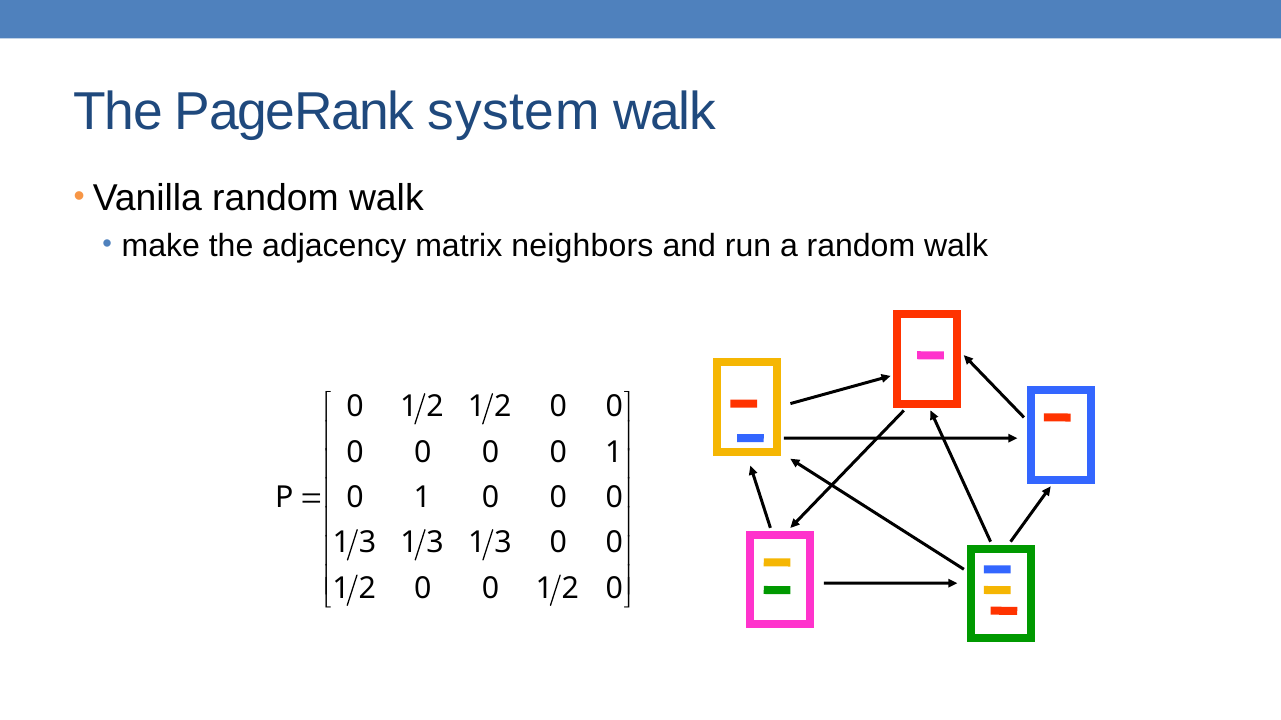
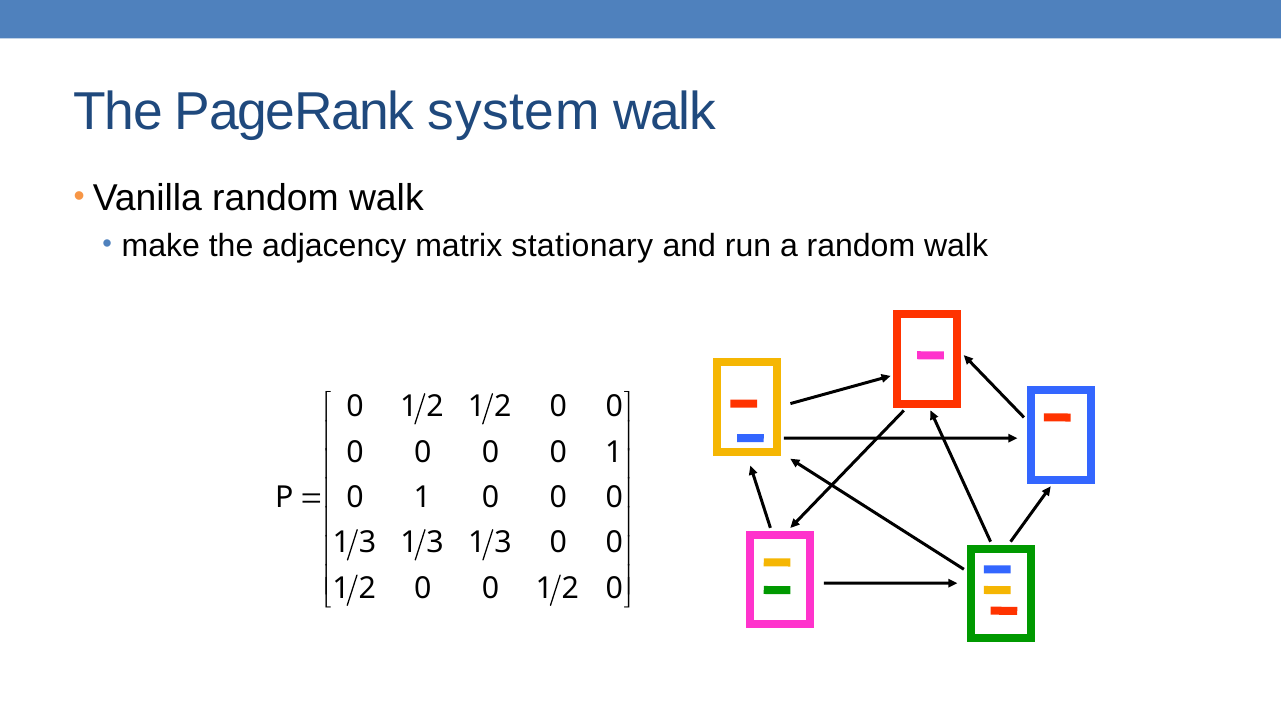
neighbors: neighbors -> stationary (582, 246)
